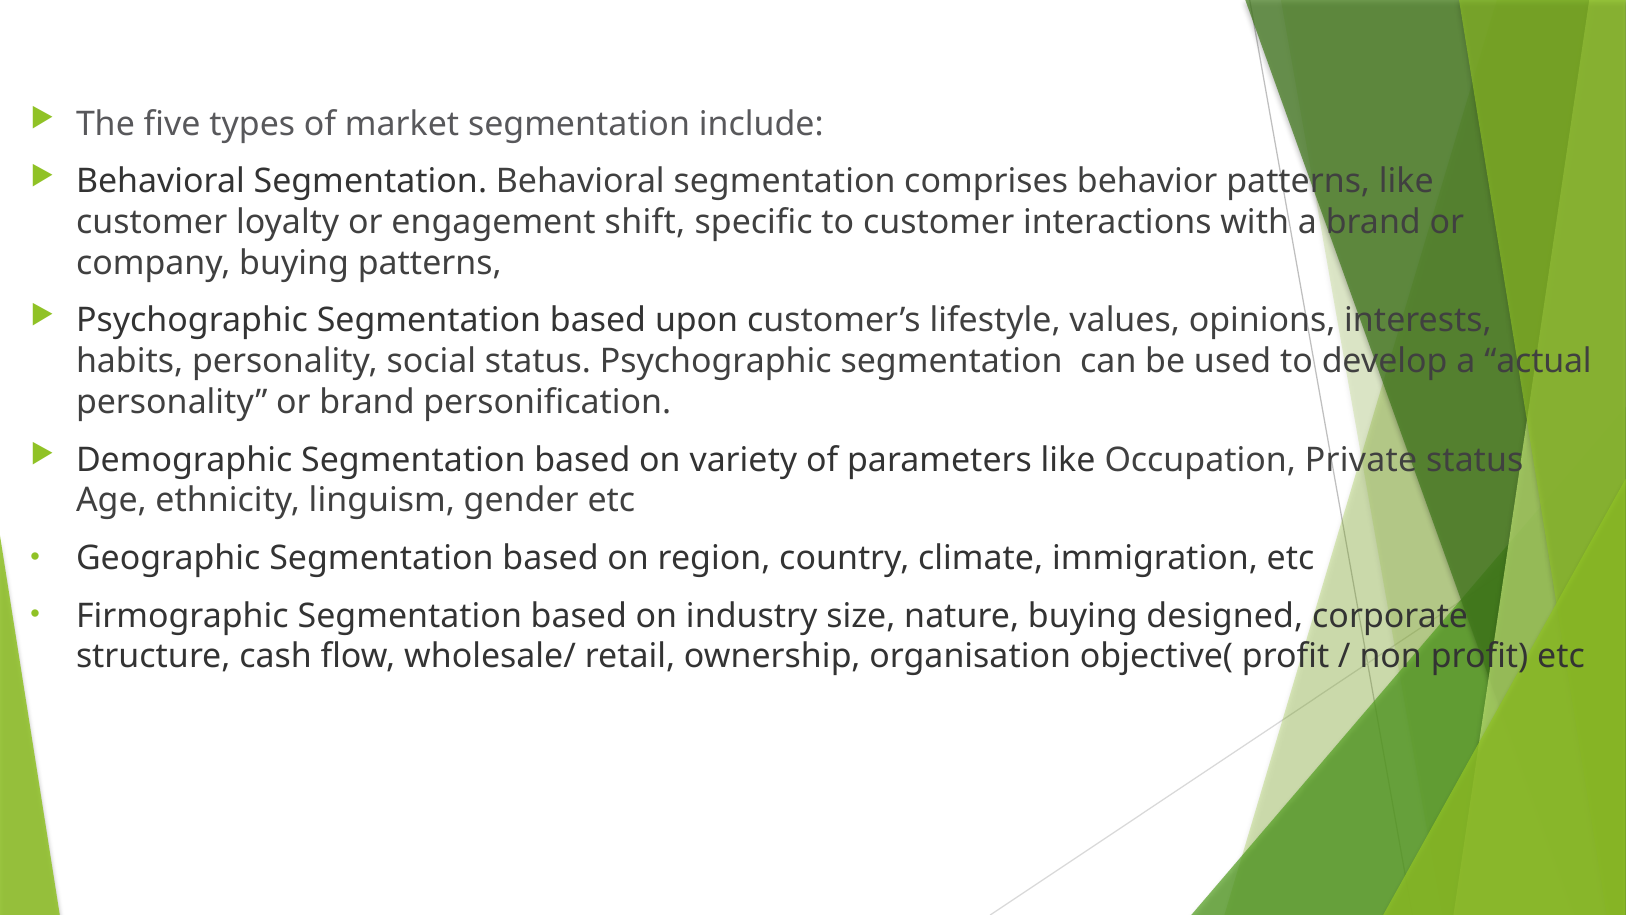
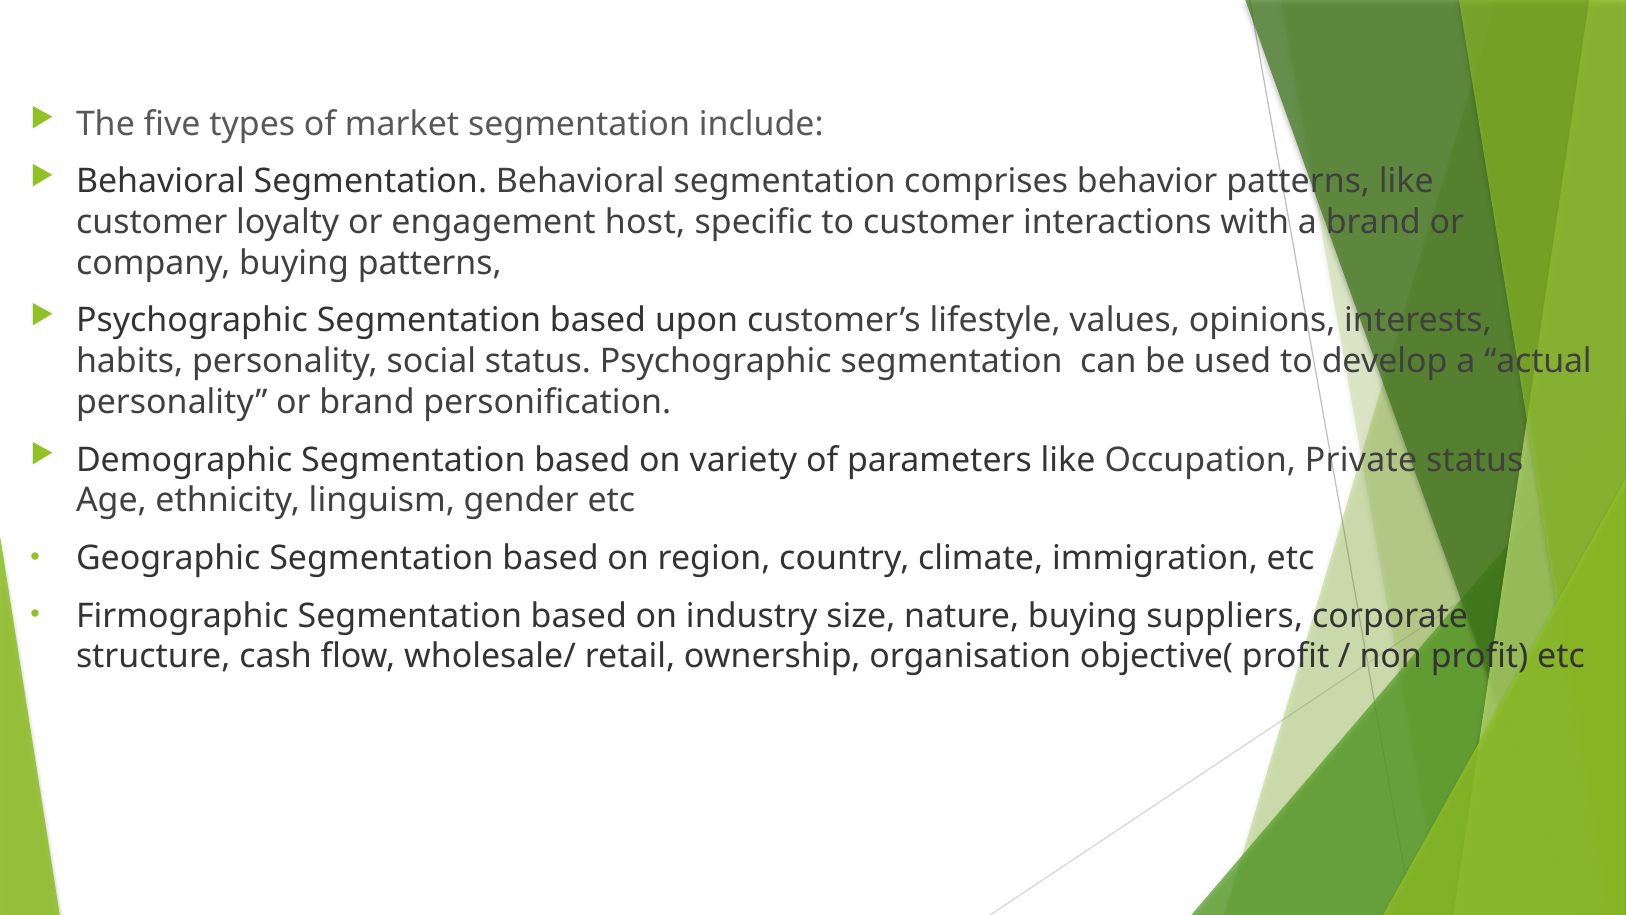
shift: shift -> host (645, 222)
designed: designed -> suppliers (1225, 616)
